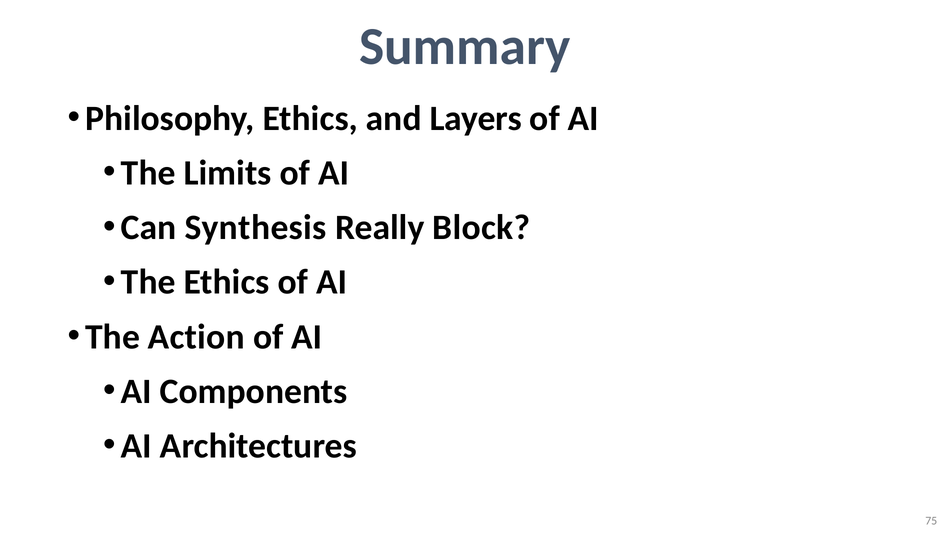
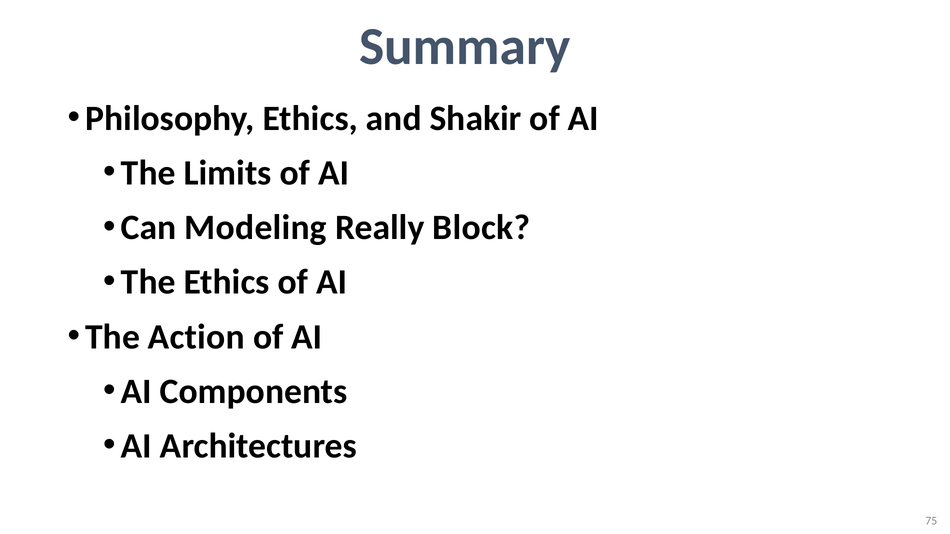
Layers: Layers -> Shakir (476, 119)
Synthesis: Synthesis -> Modeling (256, 228)
